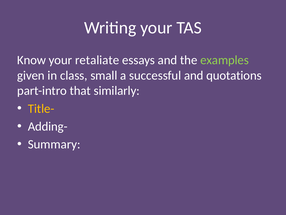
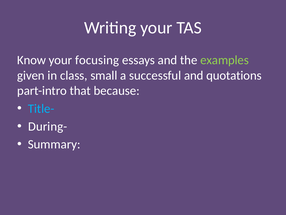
retaliate: retaliate -> focusing (97, 60)
similarly: similarly -> because (117, 91)
Title- colour: yellow -> light blue (41, 108)
Adding-: Adding- -> During- (48, 126)
